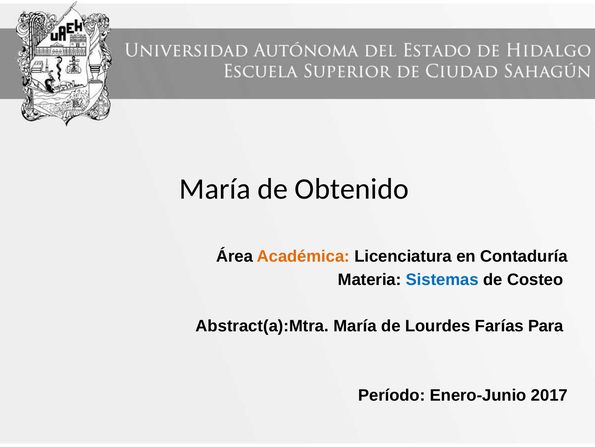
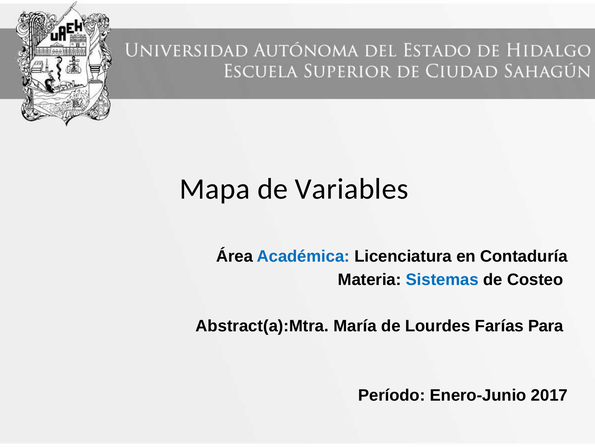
María: María -> Mapa (215, 189)
Obtenido: Obtenido -> Variables (352, 189)
Académica colour: orange -> blue (303, 256)
